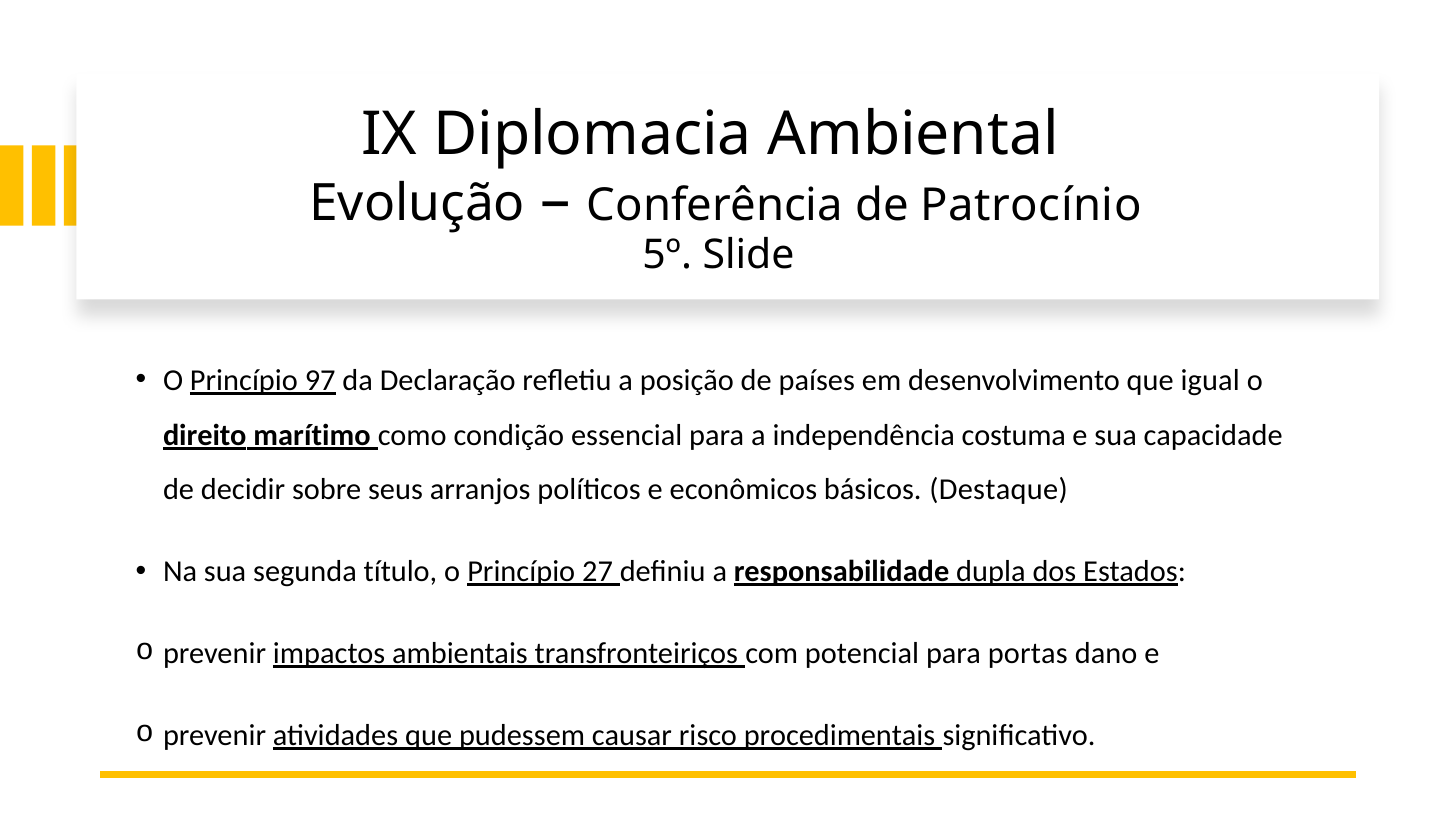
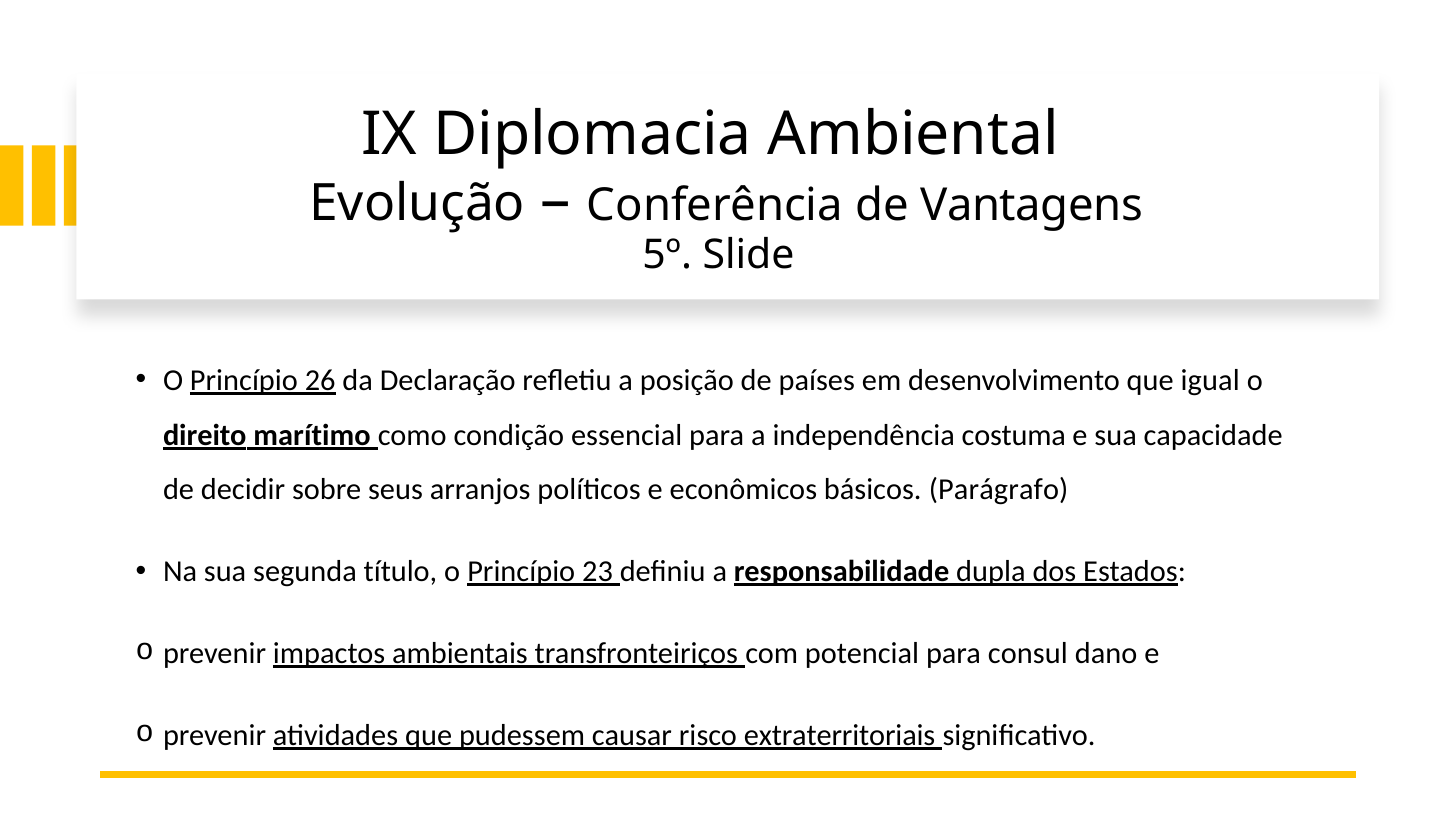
Patrocínio: Patrocínio -> Vantagens (1032, 205)
97: 97 -> 26 (320, 381)
Destaque: Destaque -> Parágrafo (999, 490)
27: 27 -> 23 (597, 572)
portas: portas -> consul (1028, 654)
procedimentais: procedimentais -> extraterritoriais (840, 736)
